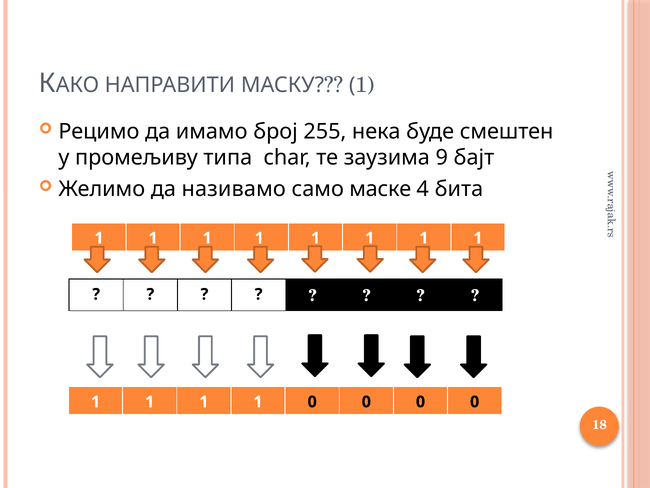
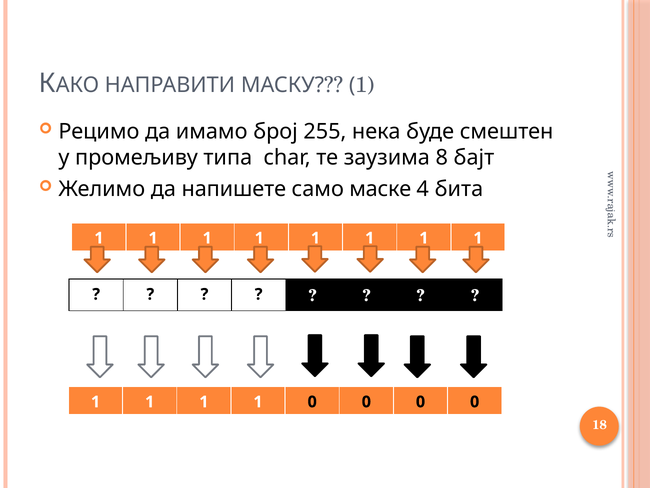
9: 9 -> 8 (442, 157)
називамо: називамо -> напишете (234, 189)
